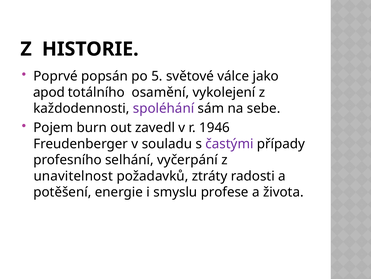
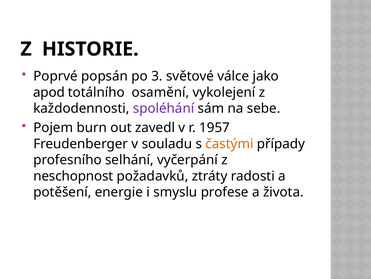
5: 5 -> 3 (157, 76)
1946: 1946 -> 1957 (215, 127)
častými colour: purple -> orange (229, 143)
unavitelnost: unavitelnost -> neschopnost (73, 176)
